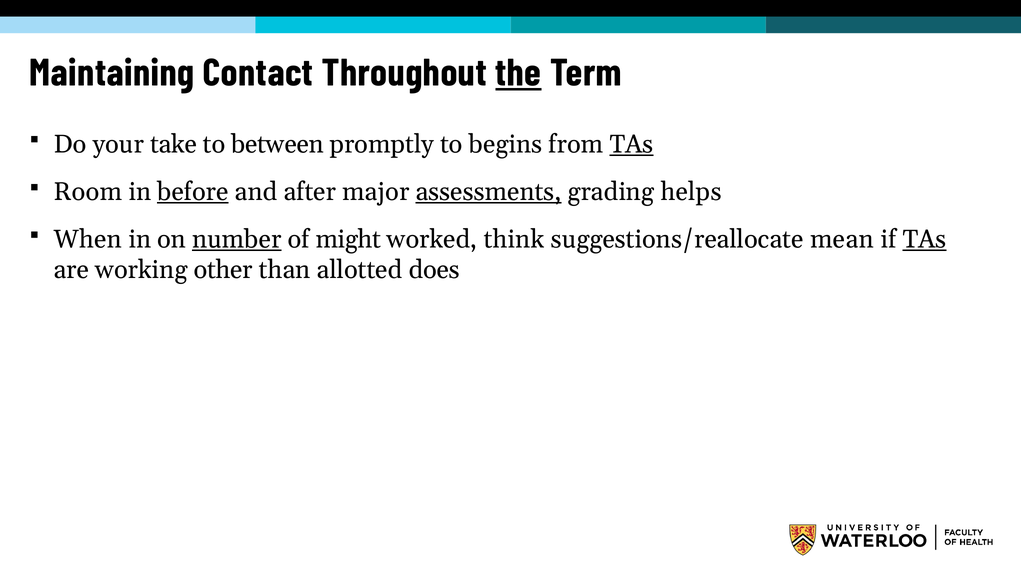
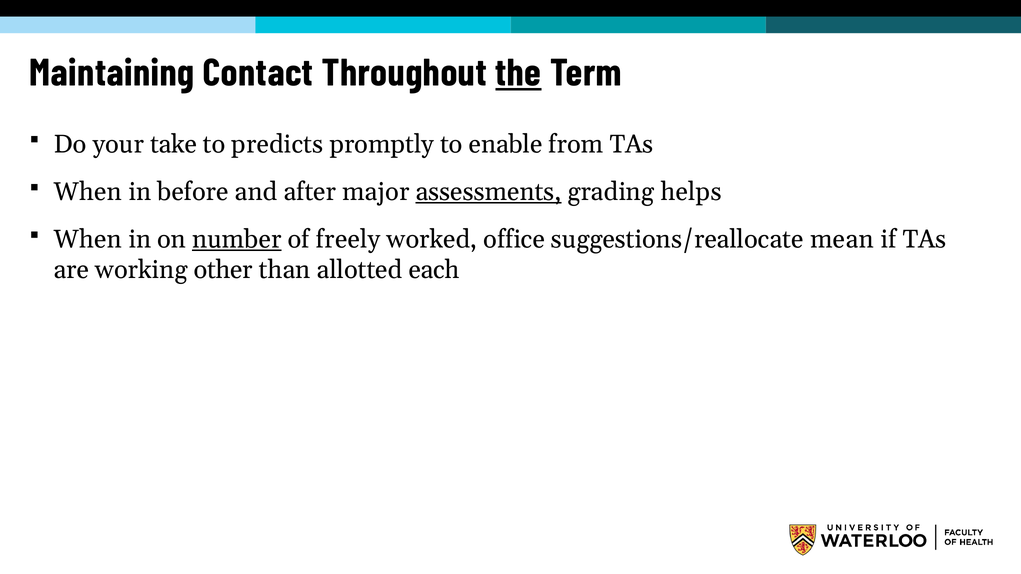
between: between -> predicts (277, 144)
begins: begins -> enable (506, 144)
TAs underline: present -> none (632, 144)
Room: Room -> When (88, 192)
before underline: present -> none (193, 192)
might: might -> freely (348, 239)
think: think -> office (514, 239)
TAs underline: present -> none (925, 239)
does: does -> each (434, 270)
